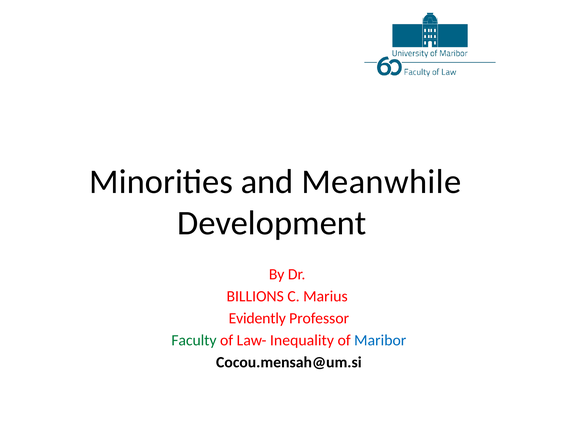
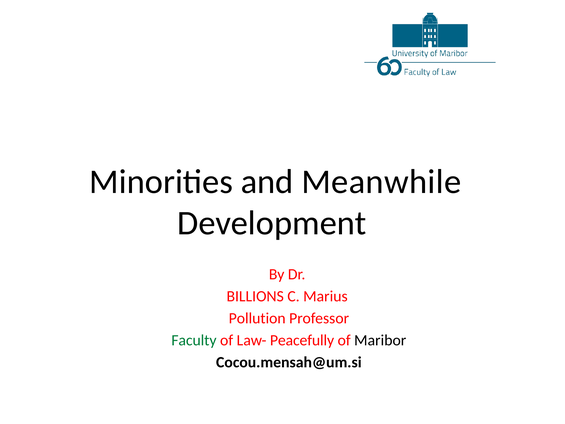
Evidently: Evidently -> Pollution (257, 318)
Inequality: Inequality -> Peacefully (302, 340)
Maribor colour: blue -> black (380, 340)
